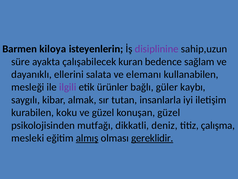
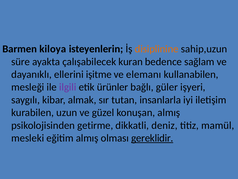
disiplinine colour: purple -> orange (157, 49)
salata: salata -> işitme (99, 74)
kaybı: kaybı -> işyeri (193, 87)
koku: koku -> uzun (67, 112)
konuşan güzel: güzel -> almış (169, 112)
mutfağı: mutfağı -> getirme (95, 125)
çalışma: çalışma -> mamül (218, 125)
almış underline: present -> none (87, 138)
